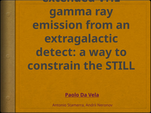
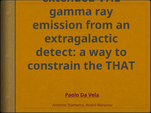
STILL: STILL -> THAT (120, 66)
